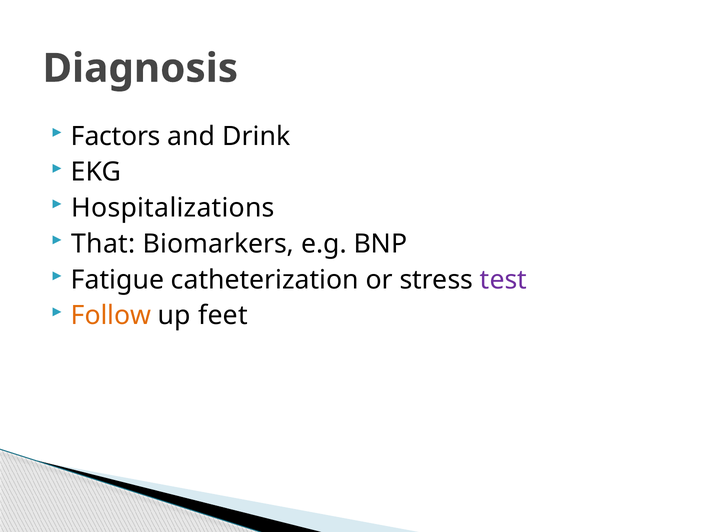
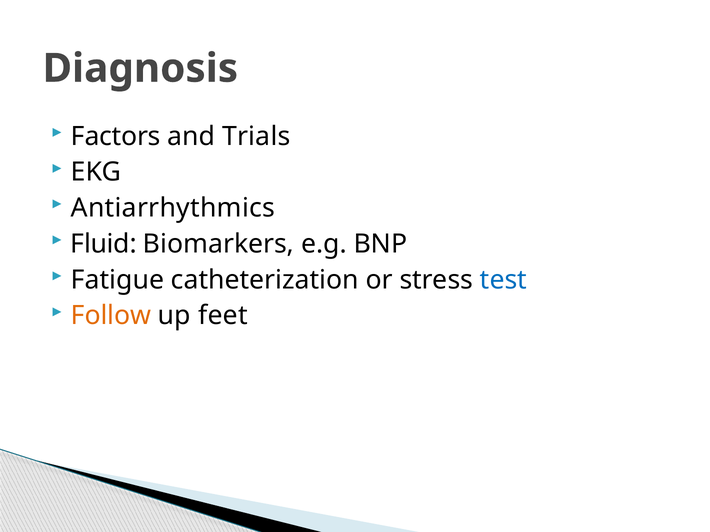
Drink: Drink -> Trials (256, 136)
Hospitalizations: Hospitalizations -> Antiarrhythmics (173, 208)
That: That -> Fluid (104, 244)
test colour: purple -> blue (503, 280)
